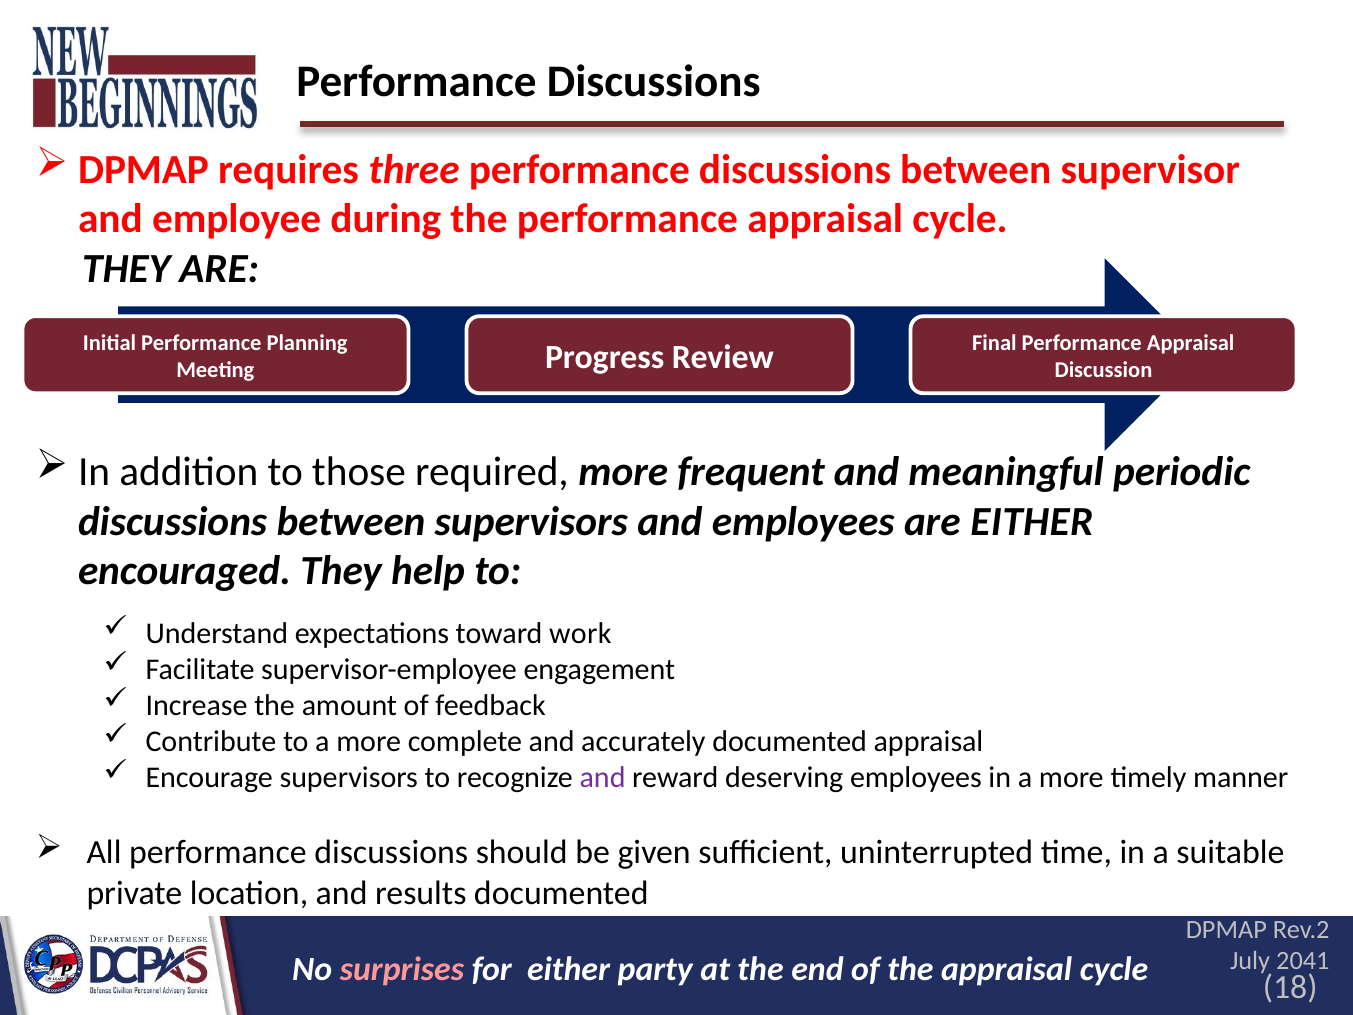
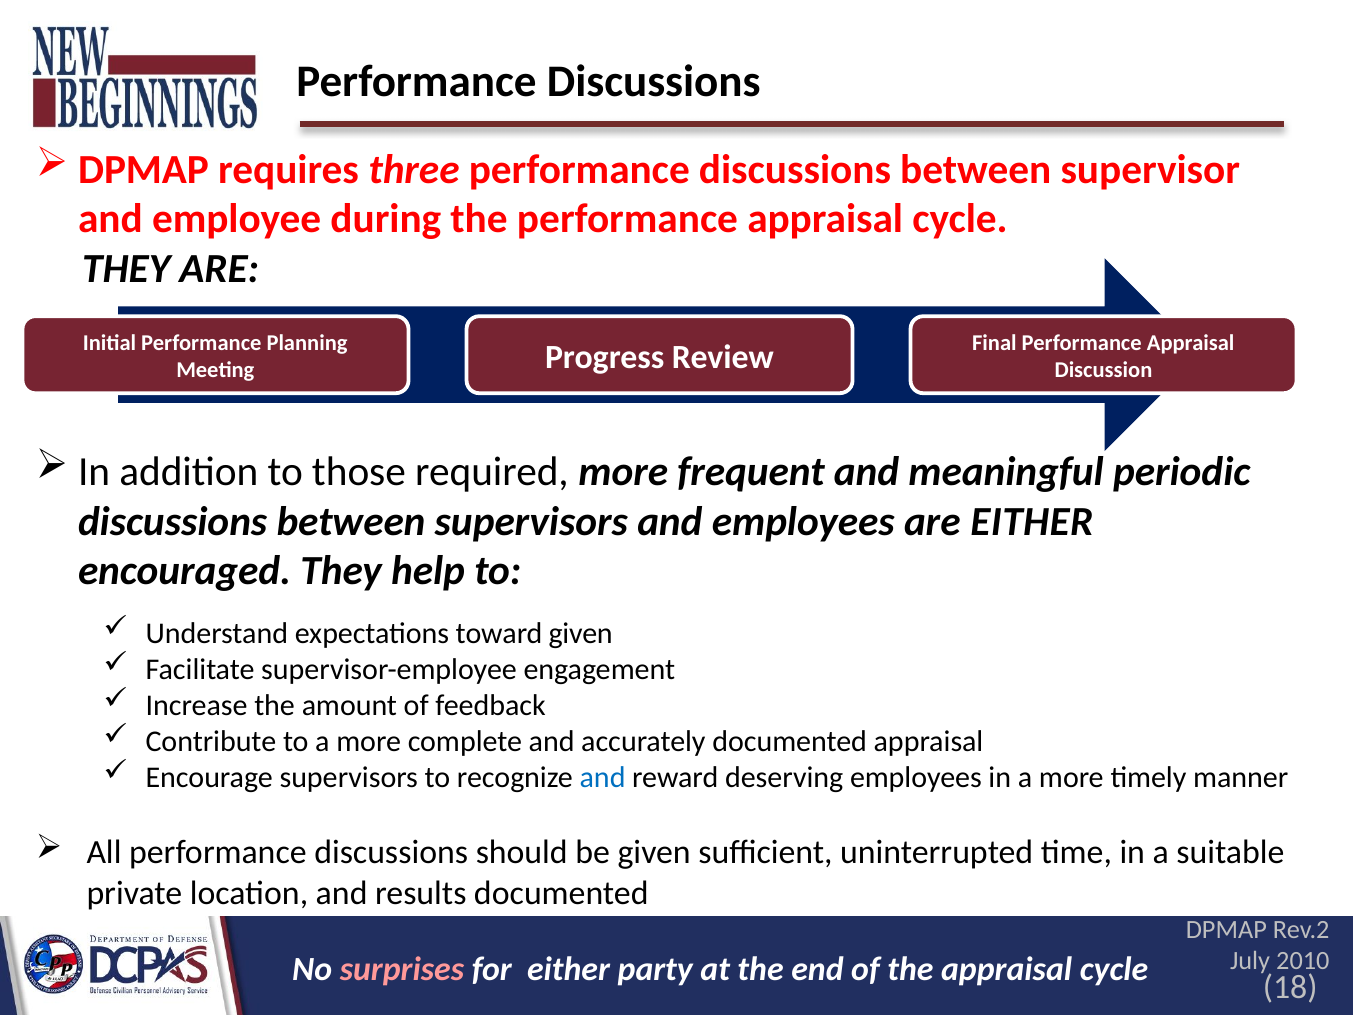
toward work: work -> given (581, 634)
and colour: purple -> blue (603, 778)
2041: 2041 -> 2010 (1303, 961)
